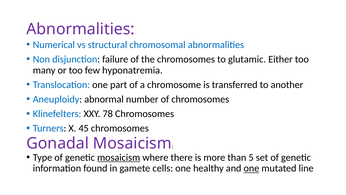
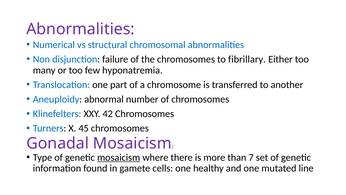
glutamic: glutamic -> fibrillary (247, 59)
78: 78 -> 42 (108, 114)
5: 5 -> 7 (251, 157)
one underline: present -> none (251, 168)
